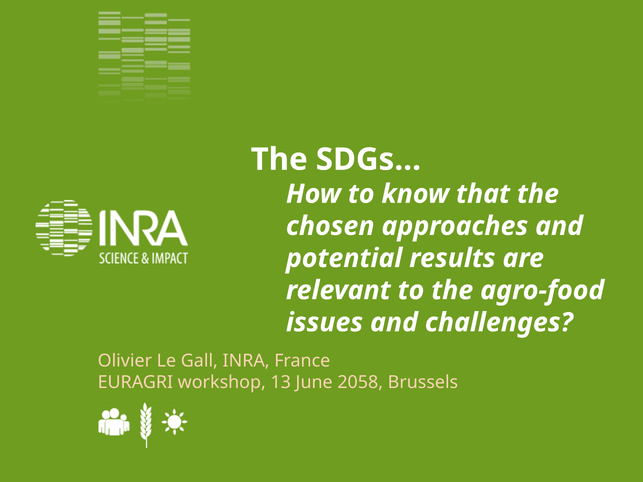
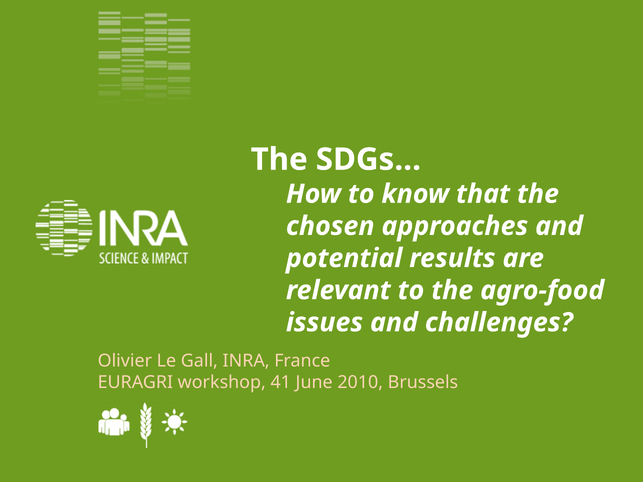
13: 13 -> 41 (281, 383)
2058: 2058 -> 2010 (360, 383)
